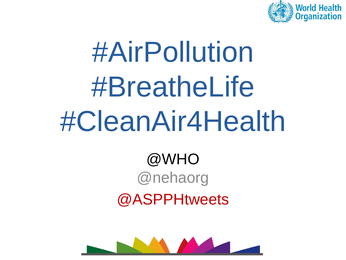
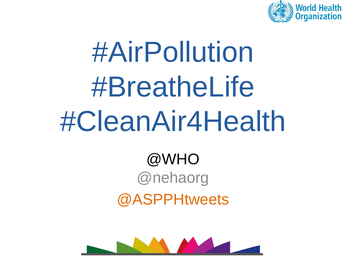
@ASPPHtweets colour: red -> orange (173, 199)
